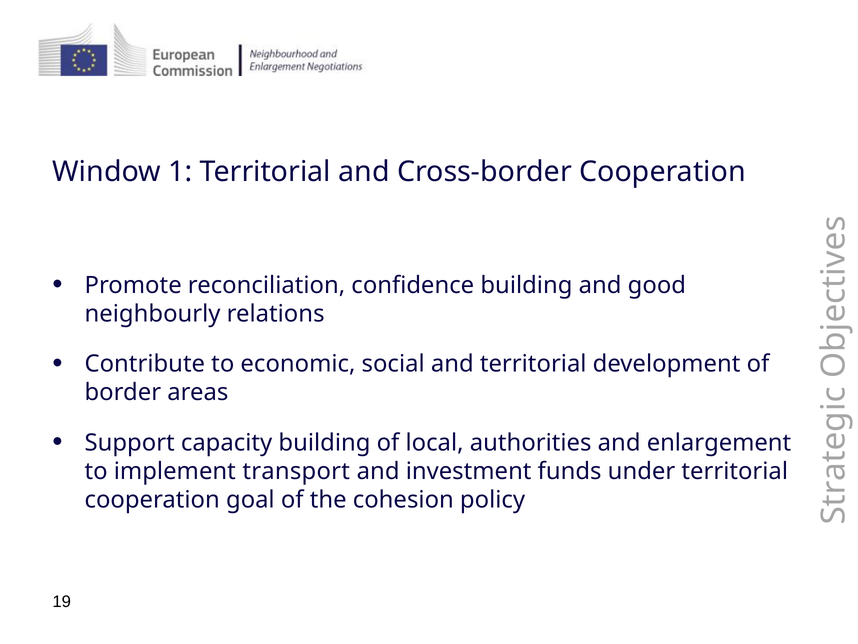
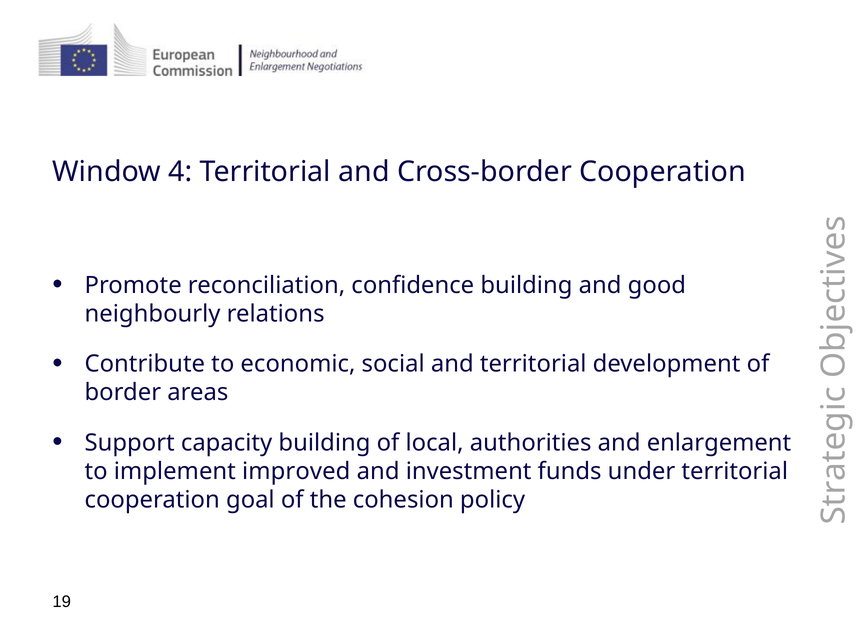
1: 1 -> 4 (180, 172)
transport: transport -> improved (296, 471)
